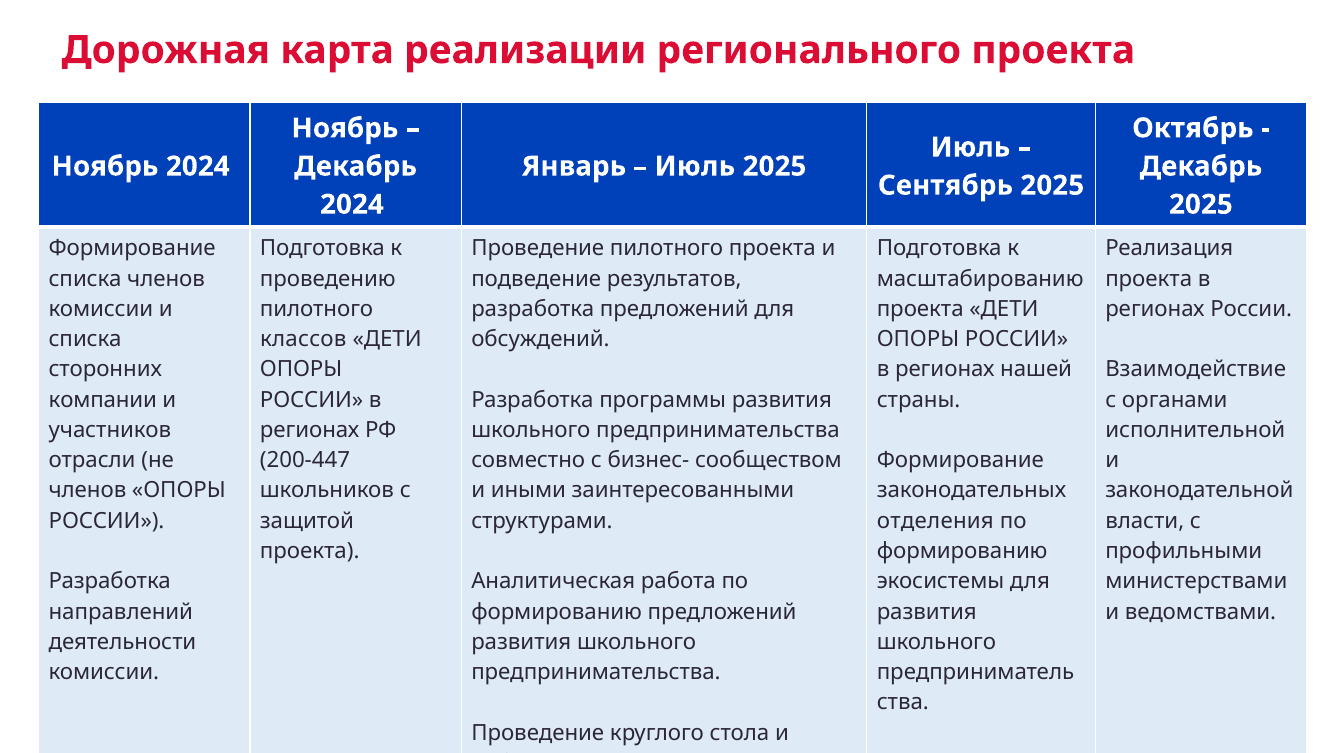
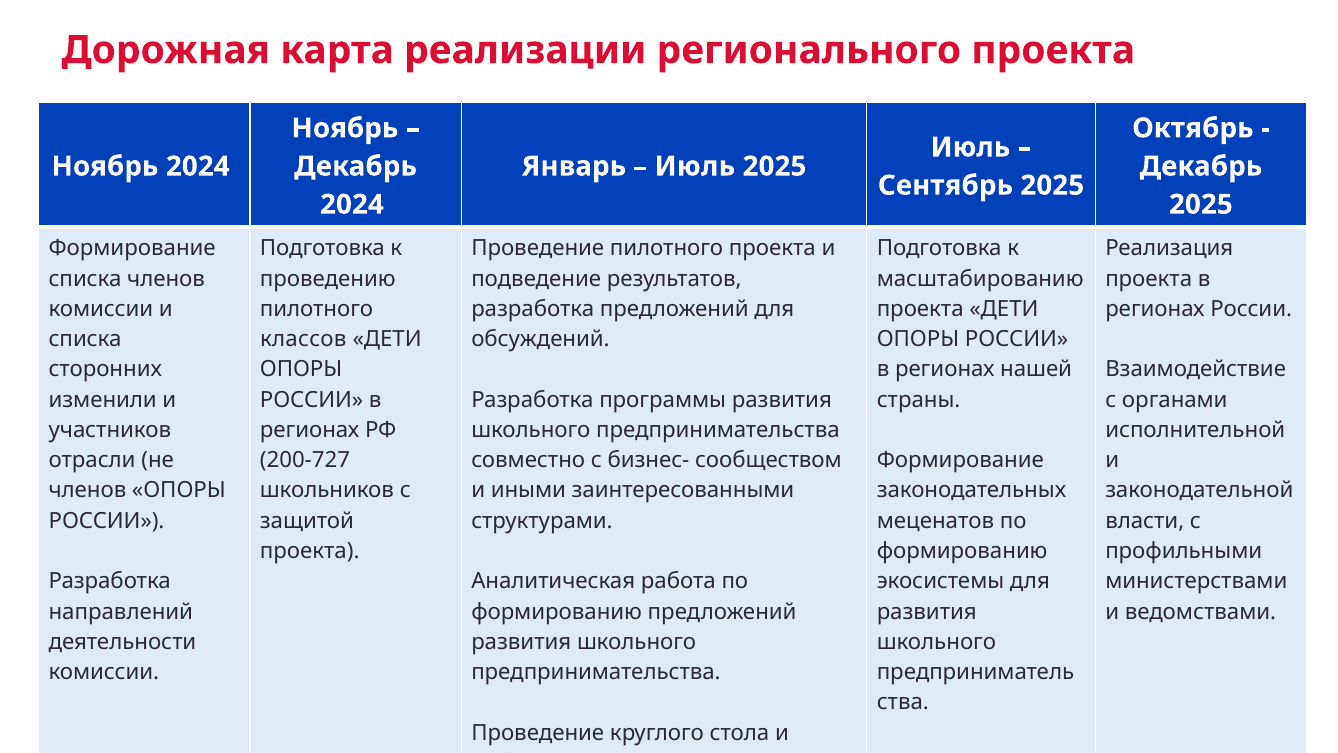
компании: компании -> изменили (103, 400)
200-447: 200-447 -> 200-727 (305, 460)
отделения: отделения -> меценатов (935, 521)
